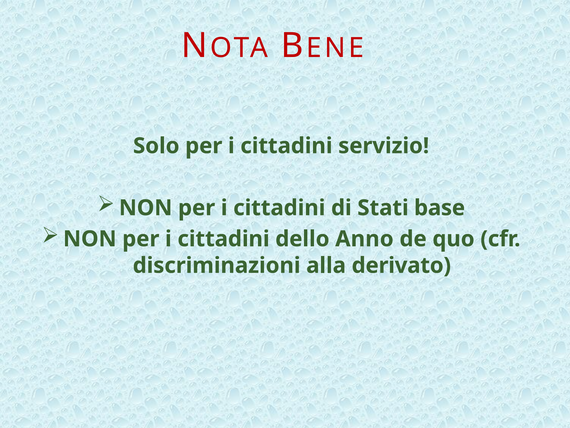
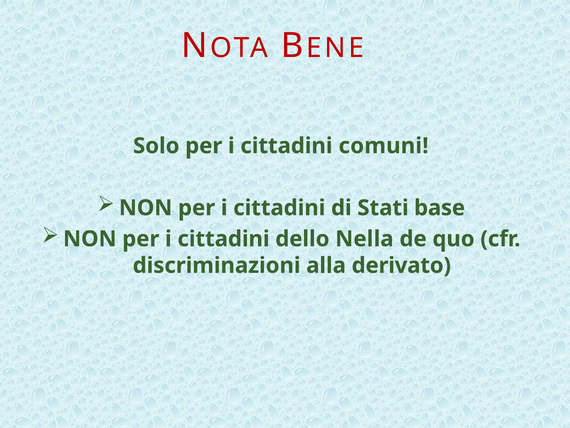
servizio: servizio -> comuni (384, 146)
Anno: Anno -> Nella (364, 239)
